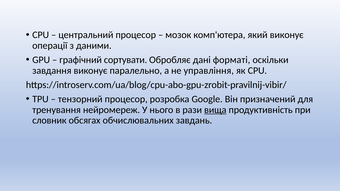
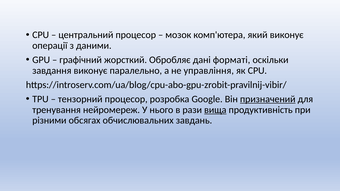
сортувати: сортувати -> жорсткий (126, 60)
призначений underline: none -> present (268, 99)
словник: словник -> різними (49, 121)
